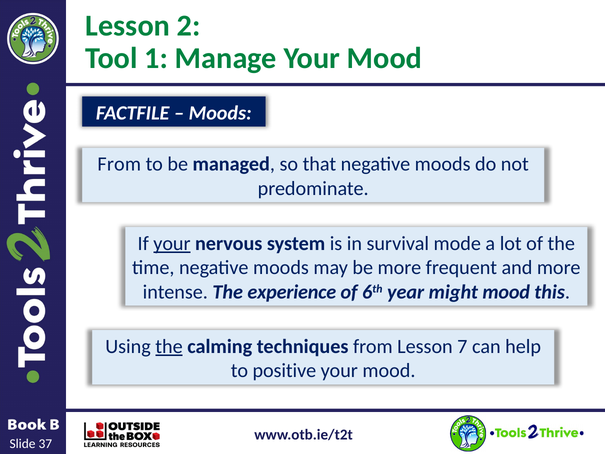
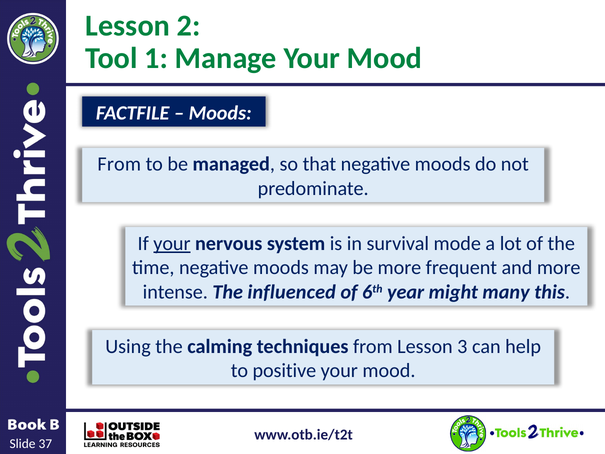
experience: experience -> influenced (292, 292)
might mood: mood -> many (506, 292)
the underline: present -> none (169, 346)
7: 7 -> 3 (462, 346)
